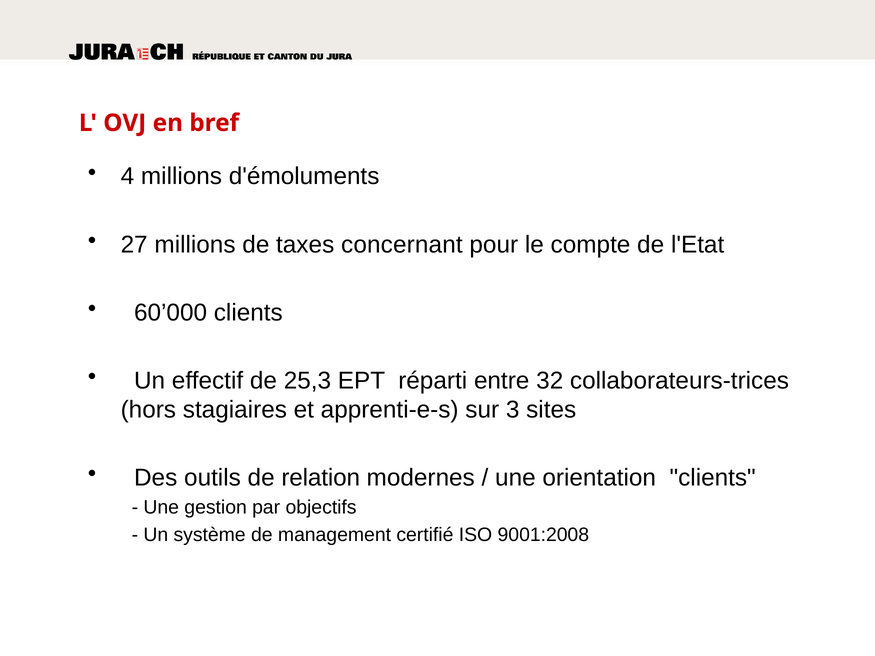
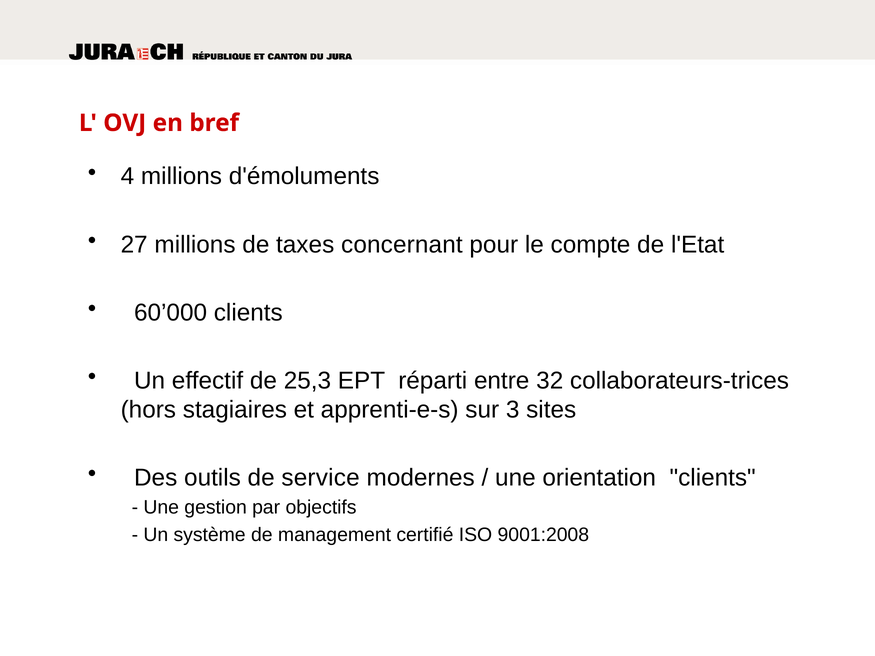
relation: relation -> service (321, 478)
